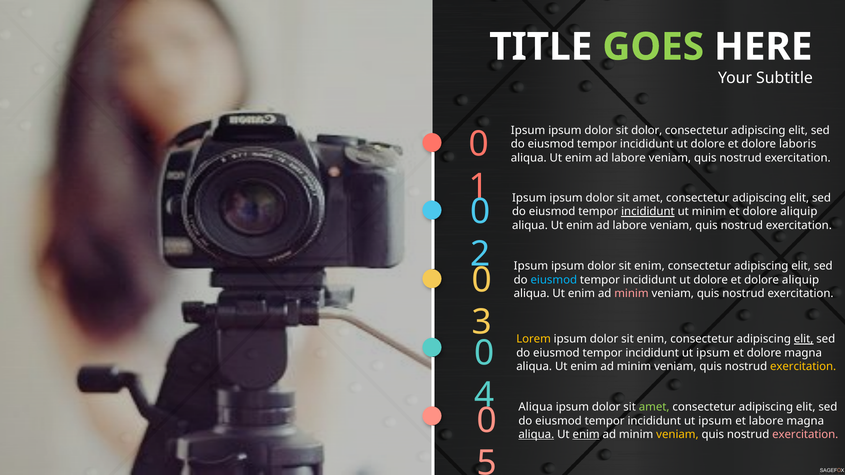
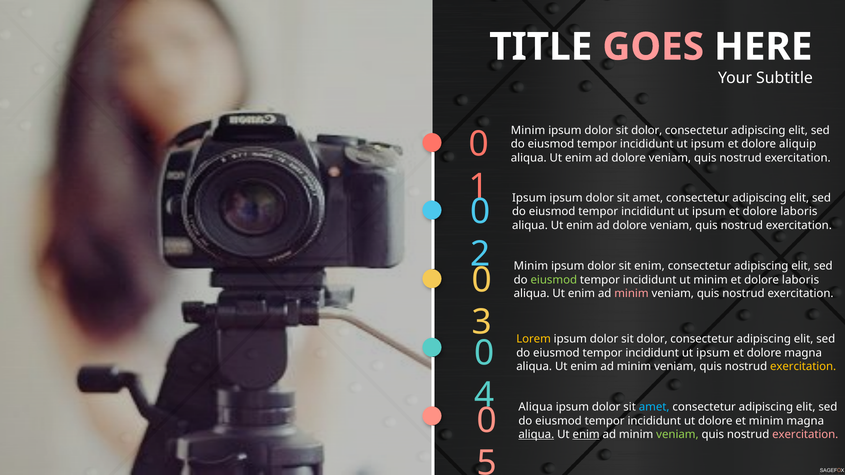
GOES colour: light green -> pink (653, 47)
Ipsum: Ipsum -> Minim (528, 130)
dolore: dolore -> ipsum (708, 144)
laboris: laboris -> aliquip (798, 144)
labore: labore -> dolore (629, 158)
incididunt underline: present -> none (648, 212)
minim: minim -> ipsum (709, 212)
aliquip: aliquip -> laboris (799, 212)
labore: labore -> dolore (630, 225)
Ipsum: Ipsum -> Minim (531, 266)
eiusmod colour: light blue -> light green (554, 280)
dolore: dolore -> minim (711, 280)
aliquip: aliquip -> laboris (801, 280)
enim: enim -> dolor (652, 339)
elit underline: present -> none (804, 339)
amet colour: light green -> light blue (654, 407)
ipsum: ipsum -> dolore (715, 421)
et labore: labore -> minim (766, 421)
veniam colour: yellow -> light green (677, 435)
